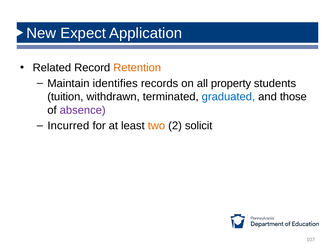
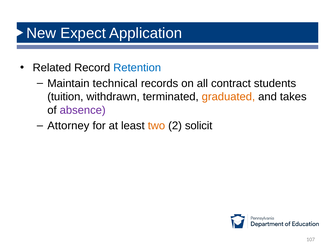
Retention colour: orange -> blue (137, 68)
identifies: identifies -> technical (115, 83)
property: property -> contract (231, 83)
graduated colour: blue -> orange (228, 97)
those: those -> takes (293, 97)
Incurred: Incurred -> Attorney (68, 126)
